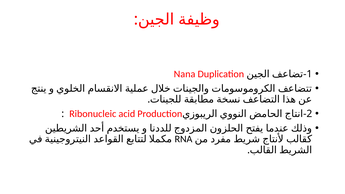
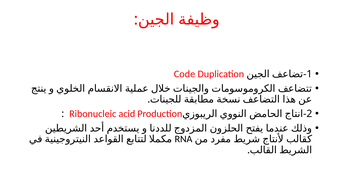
Nana: Nana -> Code (185, 74)
